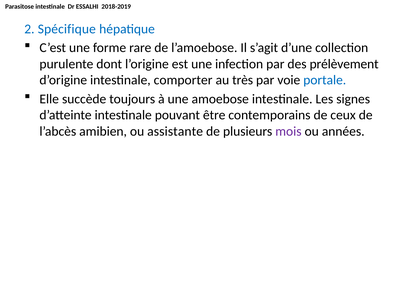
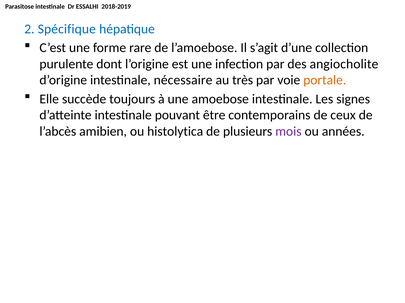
prélèvement: prélèvement -> angiocholite (344, 64)
comporter: comporter -> nécessaire (183, 80)
portale colour: blue -> orange (325, 80)
assistante: assistante -> histolytica (175, 132)
